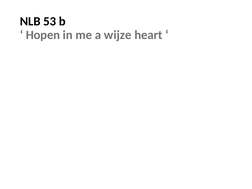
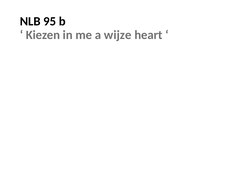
53: 53 -> 95 (50, 21)
Hopen: Hopen -> Kiezen (43, 35)
